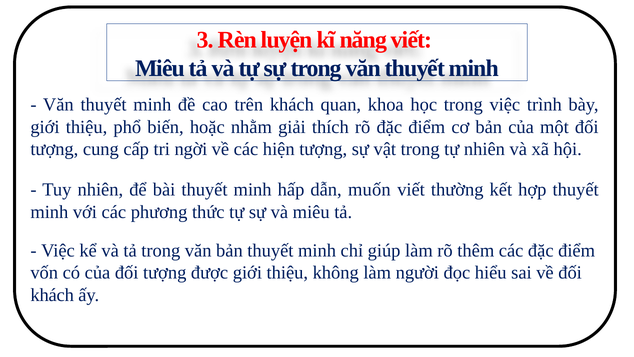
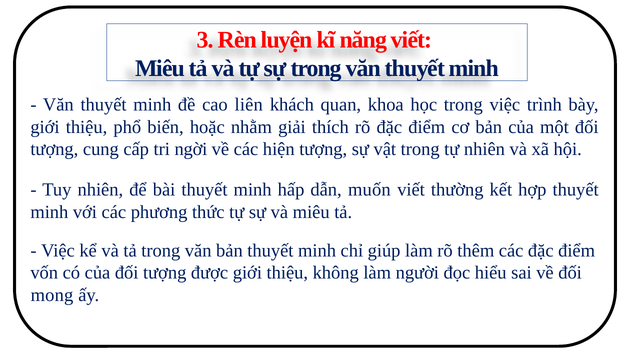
trên: trên -> liên (249, 105)
khách: khách -> mong (52, 295)
